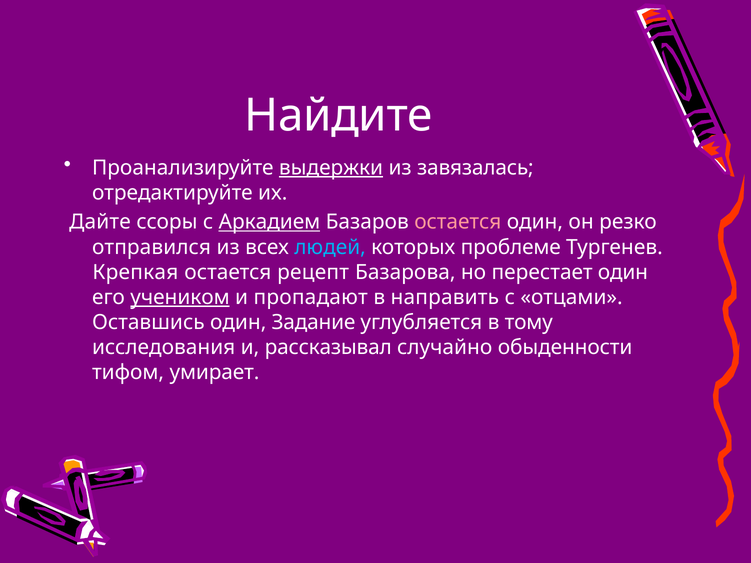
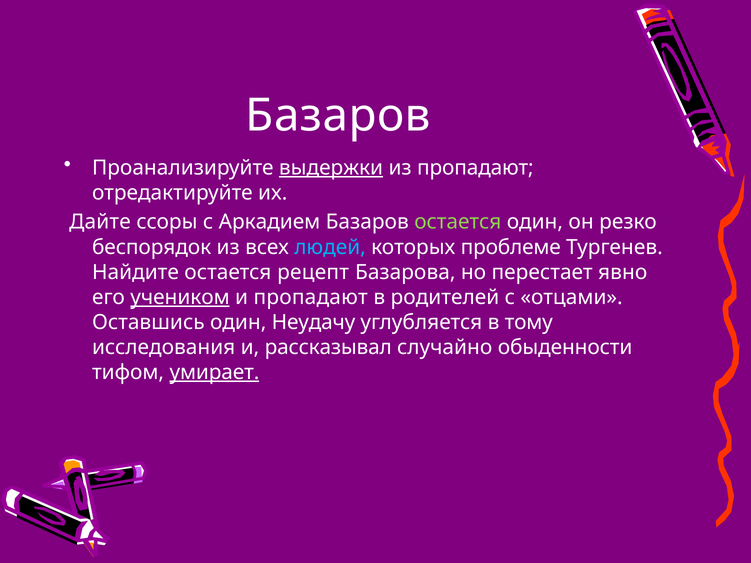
Найдите: Найдите -> Базаров (338, 116)
из завязалась: завязалась -> пропадают (475, 168)
Аркадием underline: present -> none (270, 222)
остается colour: pink -> light green (458, 222)
отправился: отправился -> беспорядок (152, 247)
Крепкая: Крепкая -> Найдите (135, 272)
перестает один: один -> явно (623, 272)
направить: направить -> родителей (445, 297)
Задание: Задание -> Неудачу (313, 322)
умирает underline: none -> present (214, 372)
